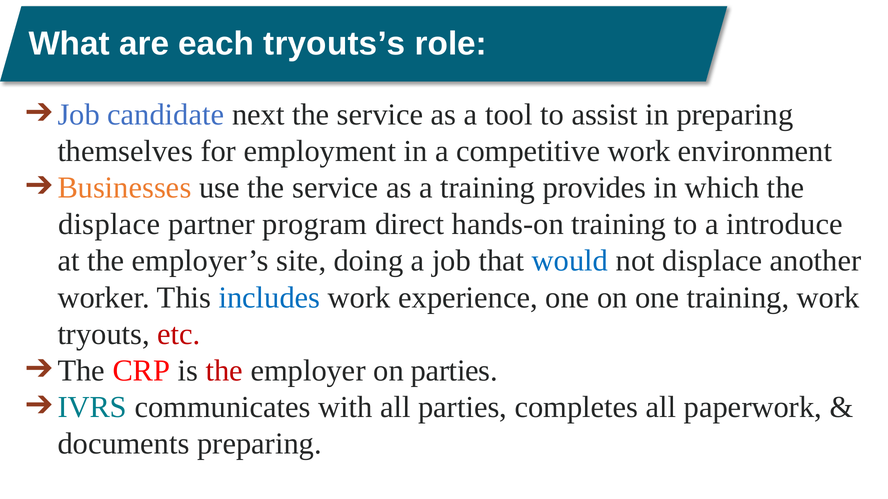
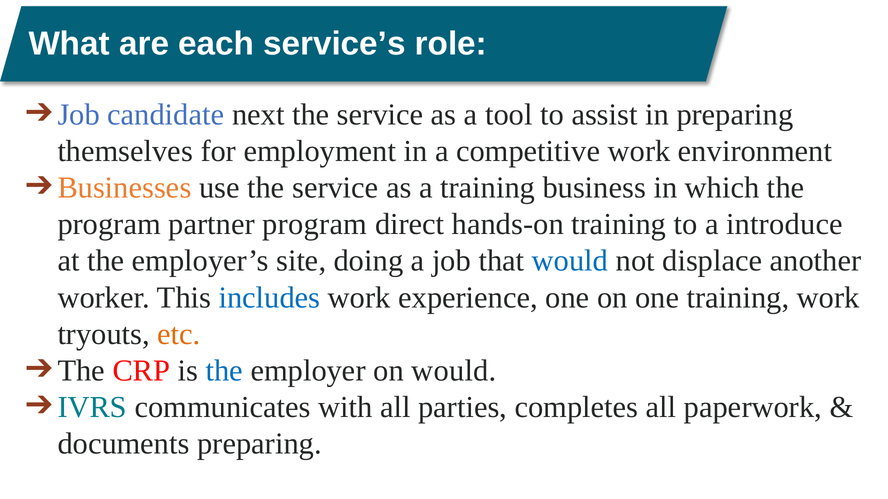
tryouts’s: tryouts’s -> service’s (335, 44)
provides: provides -> business (594, 188)
displace: displace -> program (109, 224)
etc colour: red -> orange (179, 334)
the colour: red -> blue (224, 371)
on parties: parties -> would (454, 371)
